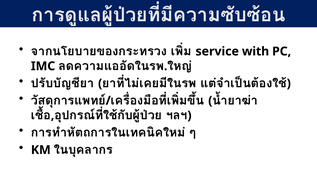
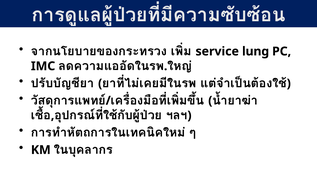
with: with -> lung (256, 51)
